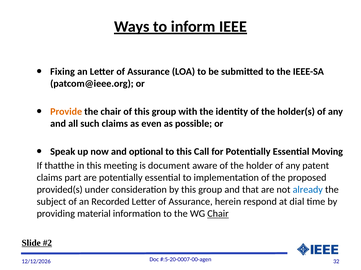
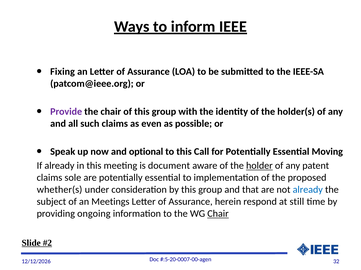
Provide colour: orange -> purple (66, 112)
If thatthe: thatthe -> already (59, 166)
holder underline: none -> present (259, 166)
part: part -> sole (73, 178)
provided(s: provided(s -> whether(s (60, 190)
Recorded: Recorded -> Meetings (110, 202)
dial: dial -> still (297, 202)
material: material -> ongoing (94, 214)
